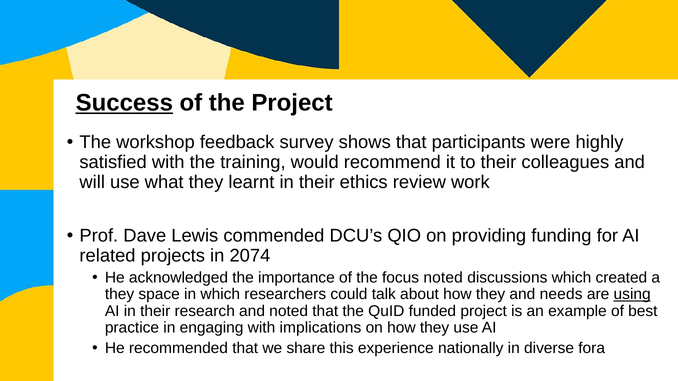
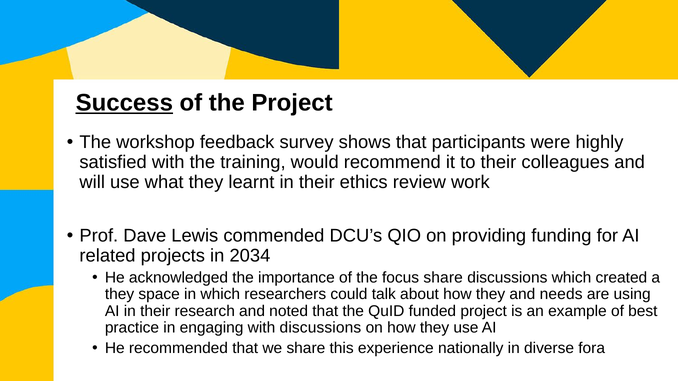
2074: 2074 -> 2034 (250, 256)
focus noted: noted -> share (443, 278)
using underline: present -> none (632, 295)
with implications: implications -> discussions (320, 328)
